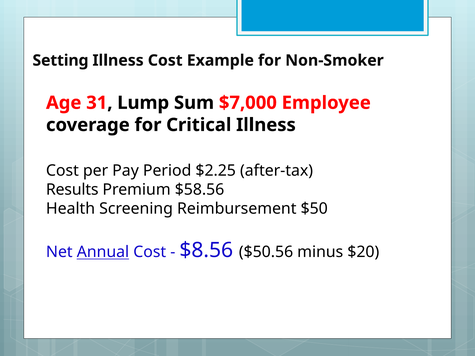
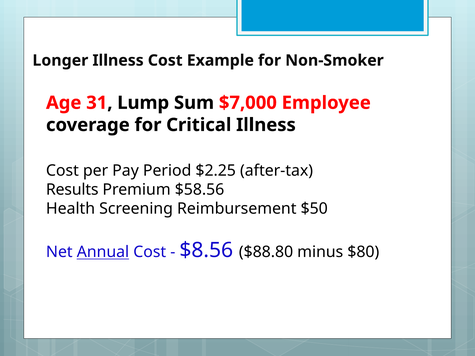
Setting: Setting -> Longer (60, 60)
$50.56: $50.56 -> $88.80 (266, 252)
$20: $20 -> $80 (363, 252)
